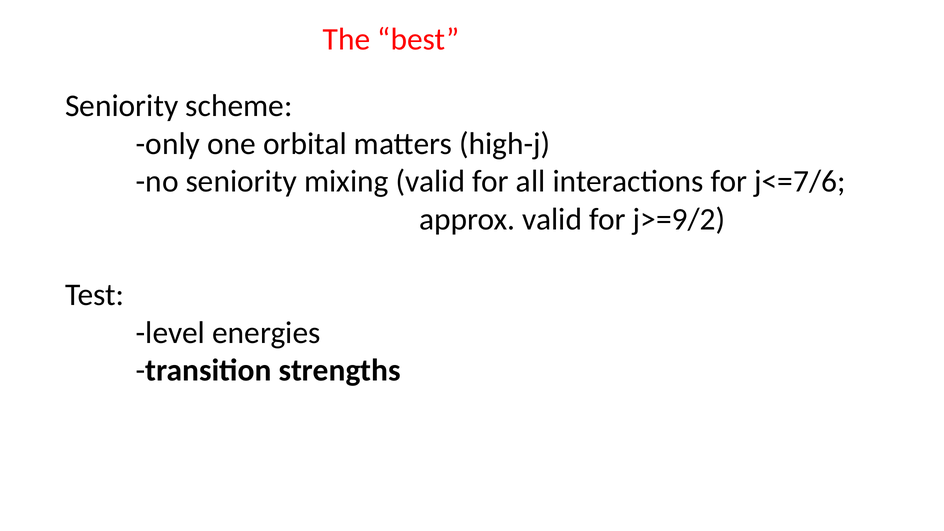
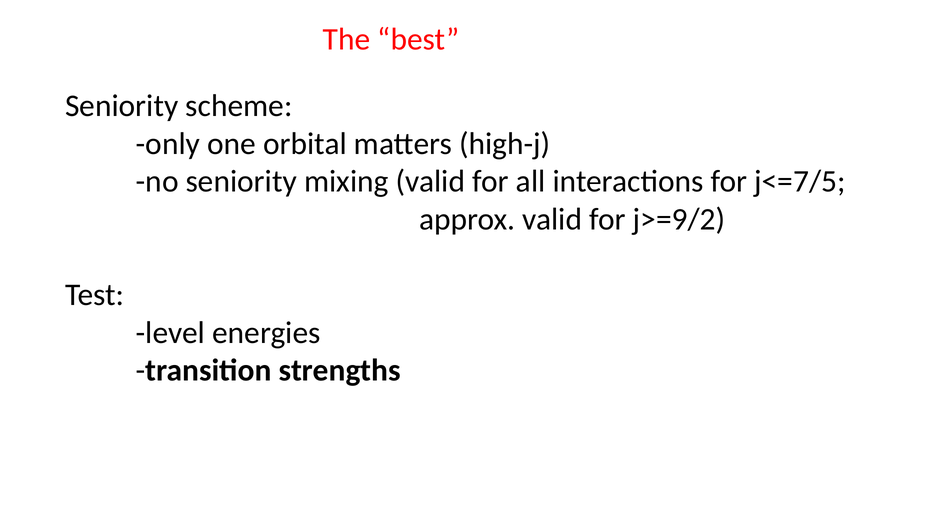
j<=7/6: j<=7/6 -> j<=7/5 (800, 182)
